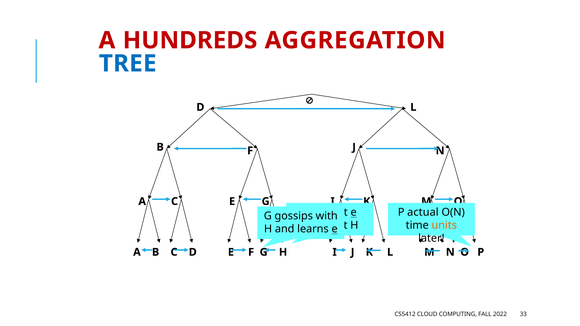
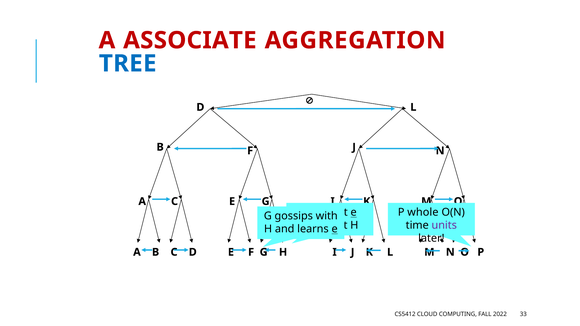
HUNDREDS: HUNDREDS -> ASSOCIATE (190, 40)
actual: actual -> whole (423, 212)
units colour: orange -> purple (444, 225)
